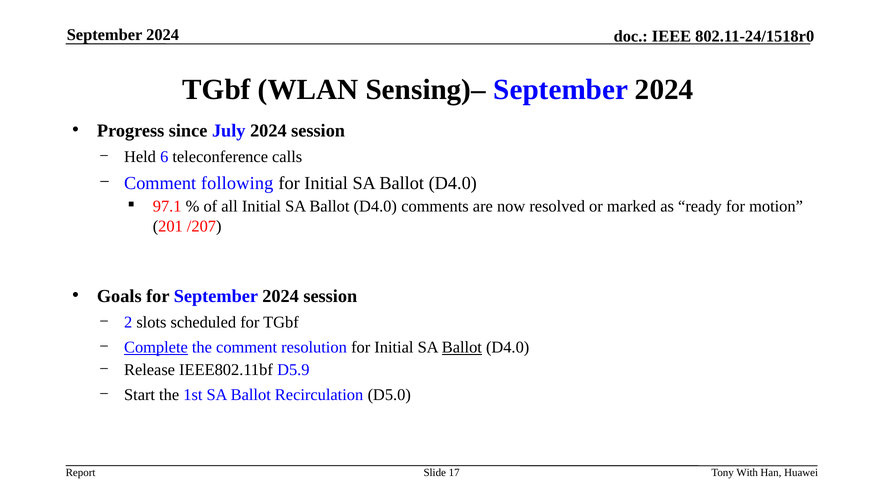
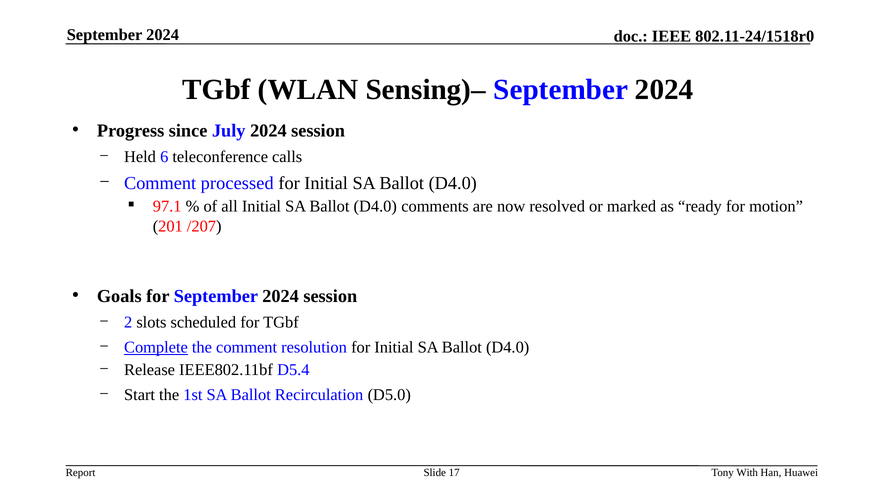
following: following -> processed (237, 183)
Ballot underline: present -> none (462, 347)
D5.9: D5.9 -> D5.4 (293, 370)
